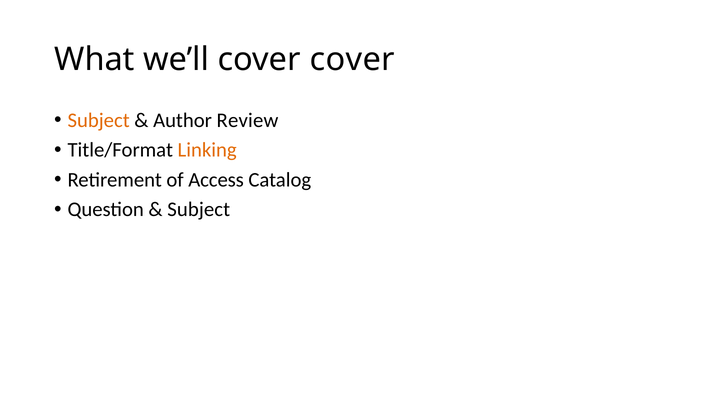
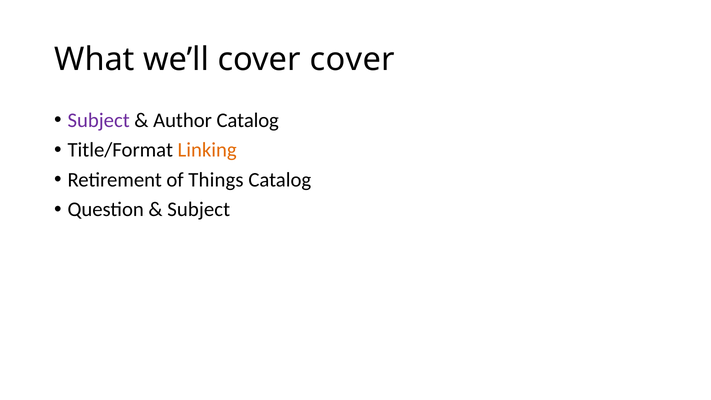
Subject colour: orange -> purple (99, 120)
Author Review: Review -> Catalog (248, 120)
Access: Access -> Things (216, 180)
